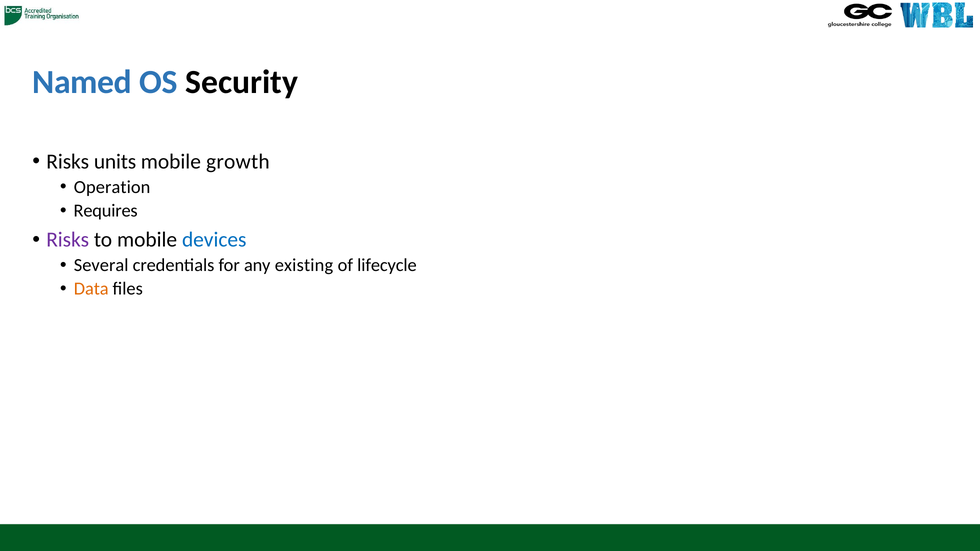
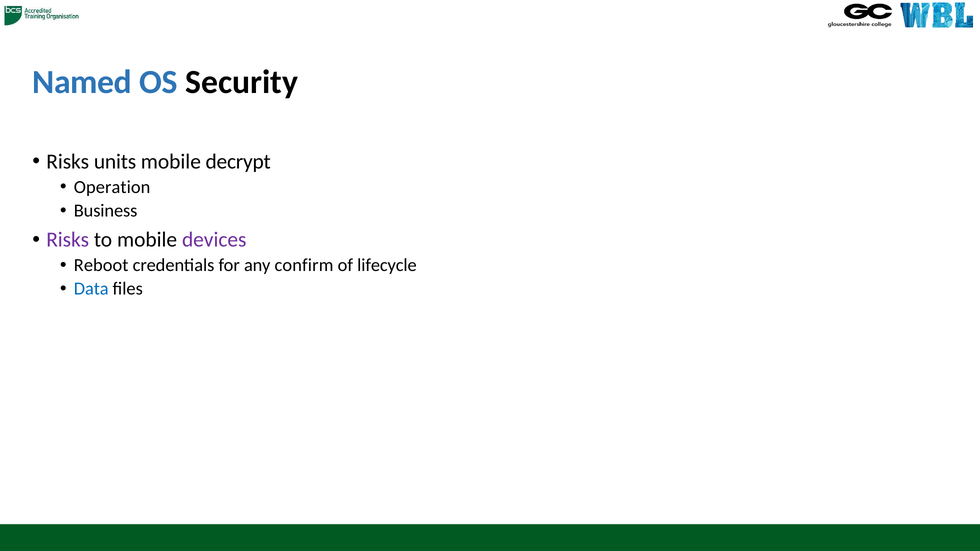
growth: growth -> decrypt (238, 162)
Requires: Requires -> Business (106, 211)
devices colour: blue -> purple (214, 240)
Several: Several -> Reboot (101, 265)
existing: existing -> confirm (304, 265)
Data colour: orange -> blue (91, 289)
